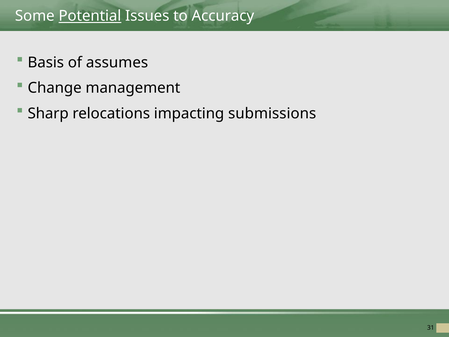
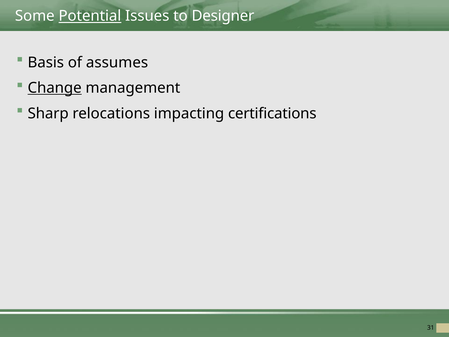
Accuracy: Accuracy -> Designer (223, 16)
Change underline: none -> present (55, 88)
submissions: submissions -> certifications (272, 113)
